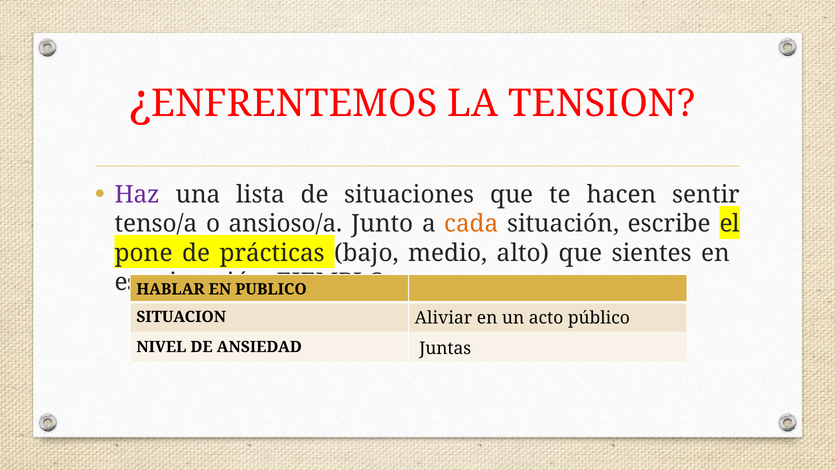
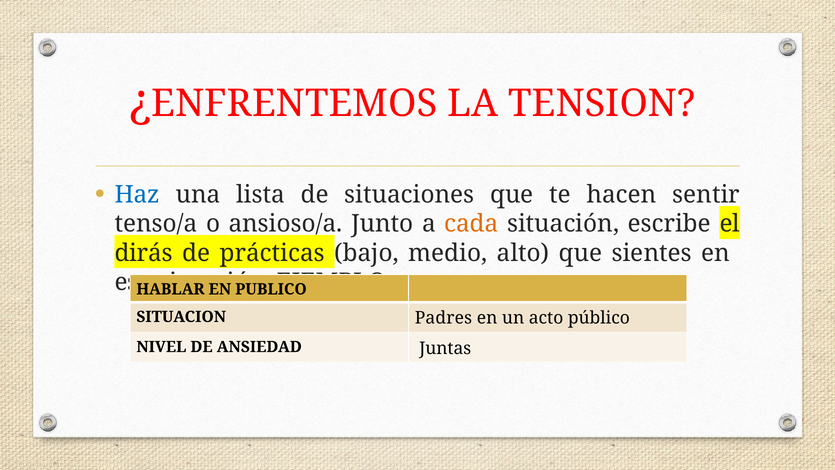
Haz colour: purple -> blue (137, 195)
pone: pone -> dirás (144, 253)
Aliviar: Aliviar -> Padres (443, 318)
